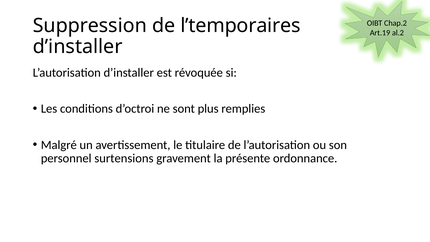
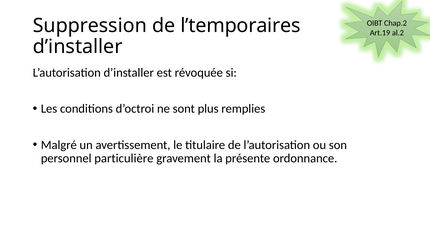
surtensions: surtensions -> particulière (124, 158)
